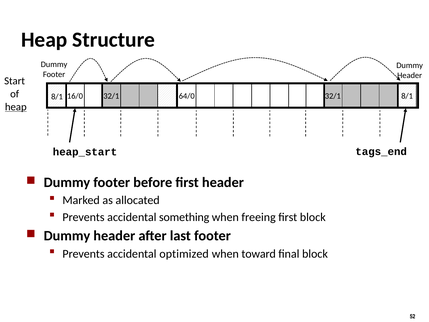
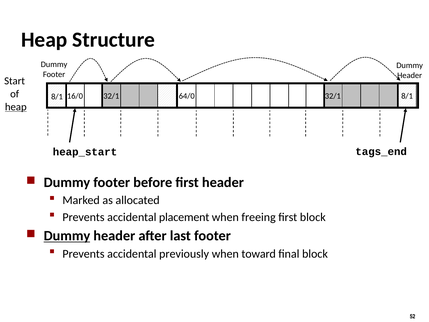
something: something -> placement (184, 217)
Dummy underline: none -> present (67, 236)
optimized: optimized -> previously (184, 254)
